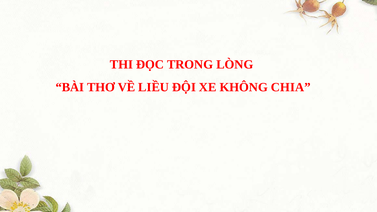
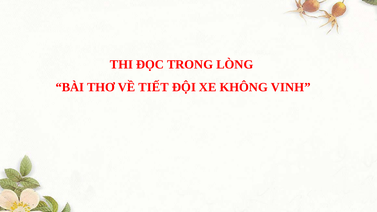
LIỀU: LIỀU -> TIẾT (154, 87)
CHIA: CHIA -> VINH (291, 87)
